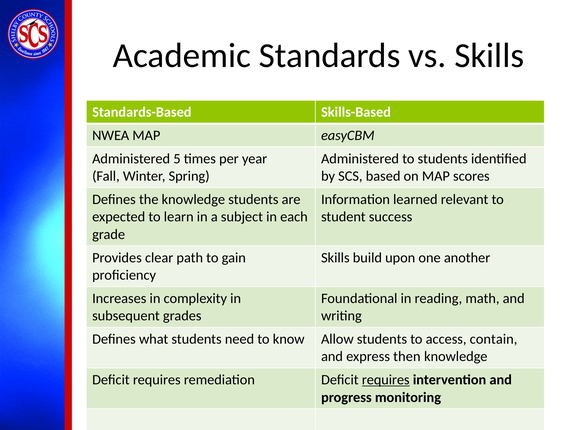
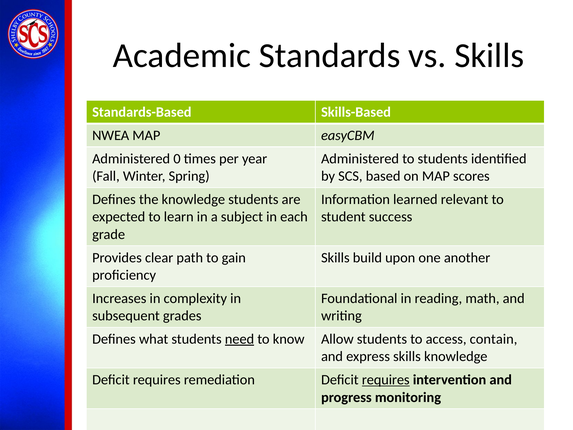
5: 5 -> 0 (177, 159)
need underline: none -> present (240, 339)
express then: then -> skills (407, 356)
